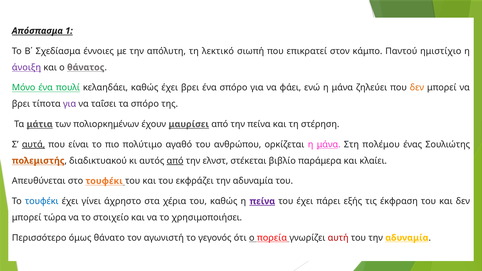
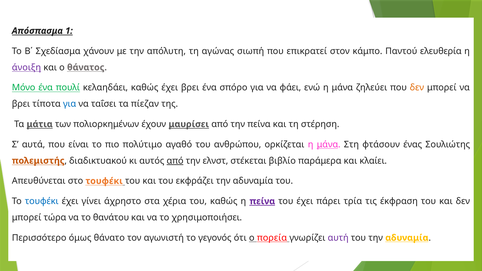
έννοιες: έννοιες -> χάνουν (99, 51)
λεκτικό: λεκτικό -> αγώνας (218, 51)
ημιστίχιο: ημιστίχιο -> ελευθερία (441, 51)
για colour: purple -> blue (70, 104)
τα σπόρο: σπόρο -> πίεζαν (145, 104)
αυτά underline: present -> none (34, 145)
πολέμου: πολέμου -> φτάσουν (381, 145)
εξής: εξής -> τρία (353, 201)
στοιχείο: στοιχείο -> θανάτου (111, 218)
αυτή colour: red -> purple (338, 238)
